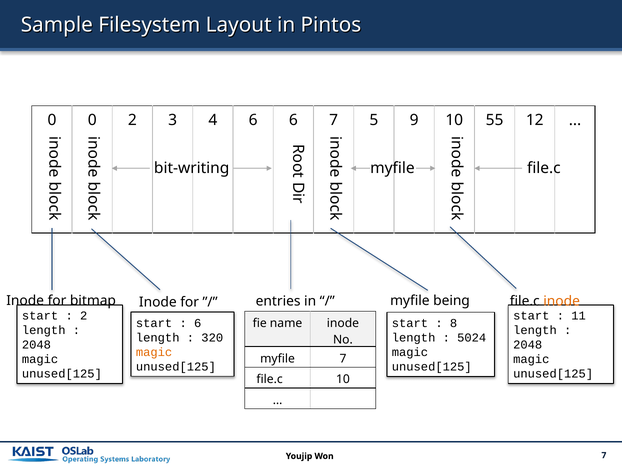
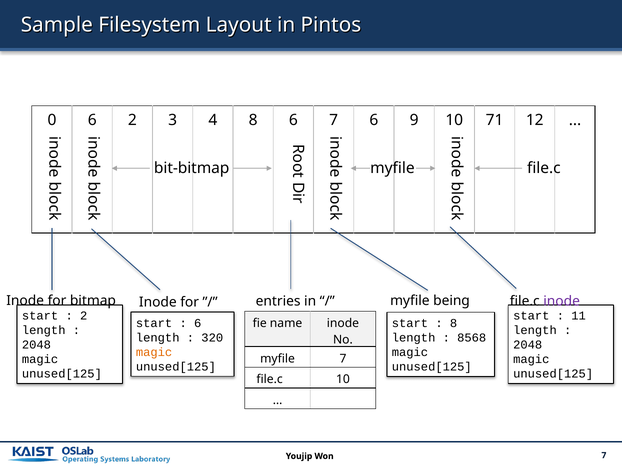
0 0: 0 -> 6 (92, 120)
4 6: 6 -> 8 (253, 120)
7 5: 5 -> 6 (374, 120)
55: 55 -> 71 (495, 120)
bit-writing: bit-writing -> bit-bitmap (192, 168)
inode colour: orange -> purple (562, 302)
5024: 5024 -> 8568 (472, 338)
